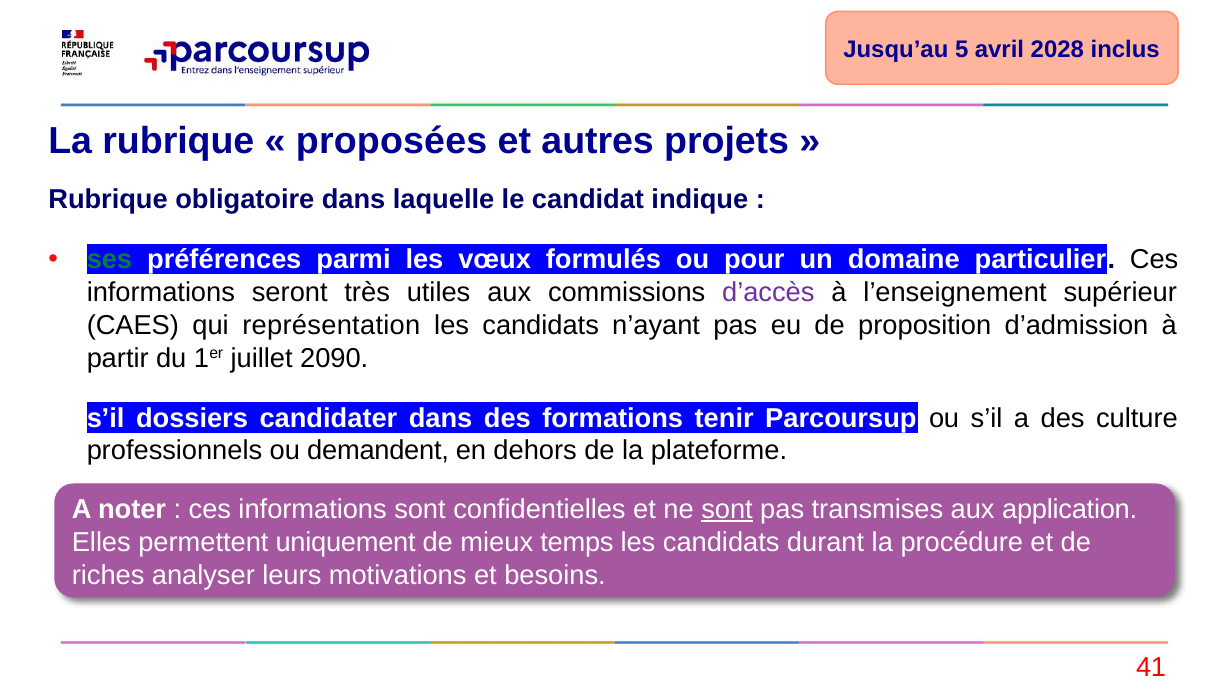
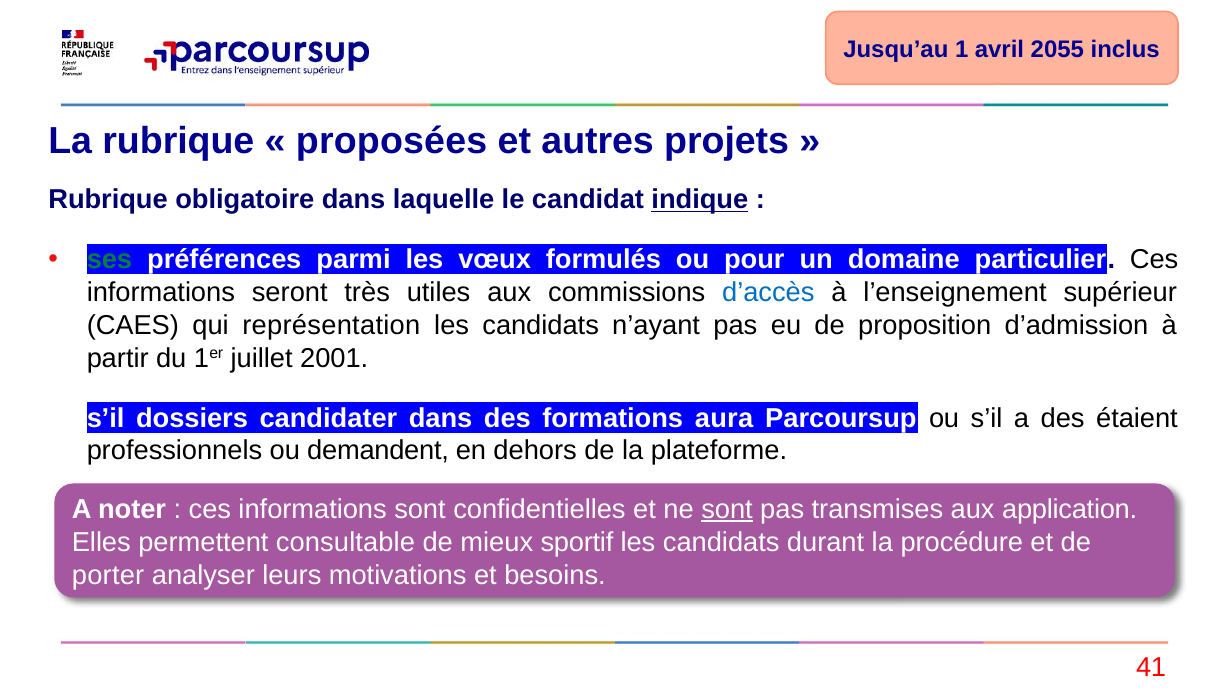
5: 5 -> 1 (962, 49)
2028: 2028 -> 2055 (1057, 49)
indique underline: none -> present (700, 199)
d’accès colour: purple -> blue (768, 292)
2090: 2090 -> 2001 (334, 358)
tenir: tenir -> aura (724, 418)
culture: culture -> étaient (1137, 418)
uniquement: uniquement -> consultable (345, 542)
temps: temps -> sportif (577, 542)
riches: riches -> porter (108, 575)
